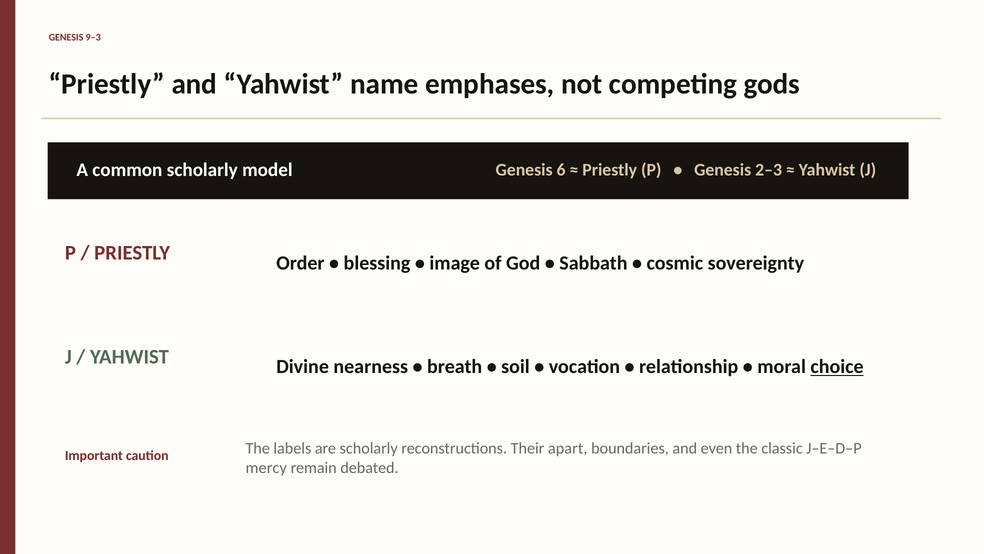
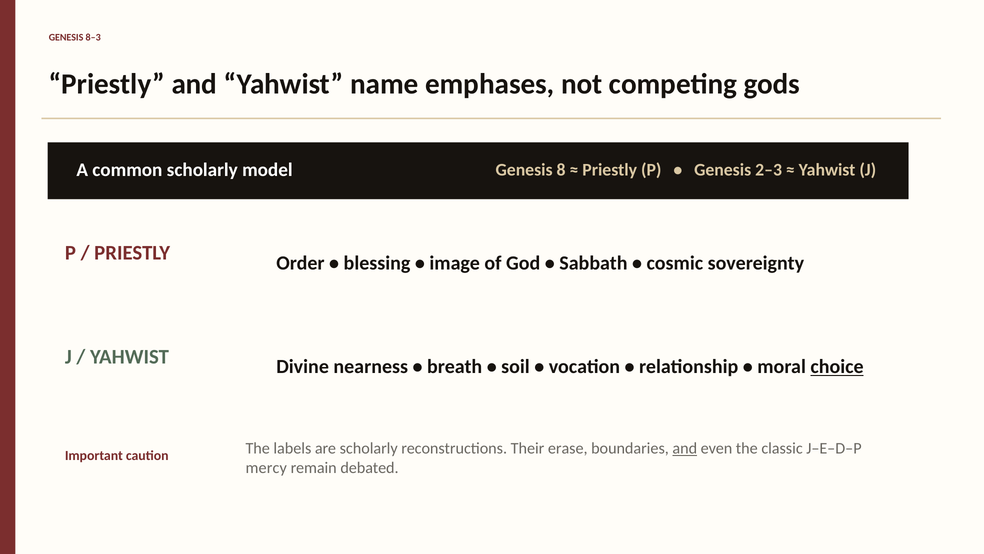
9–3: 9–3 -> 8–3 (93, 38)
6: 6 -> 8 (561, 170)
apart: apart -> erase (568, 448)
and underline: none -> present (685, 448)
